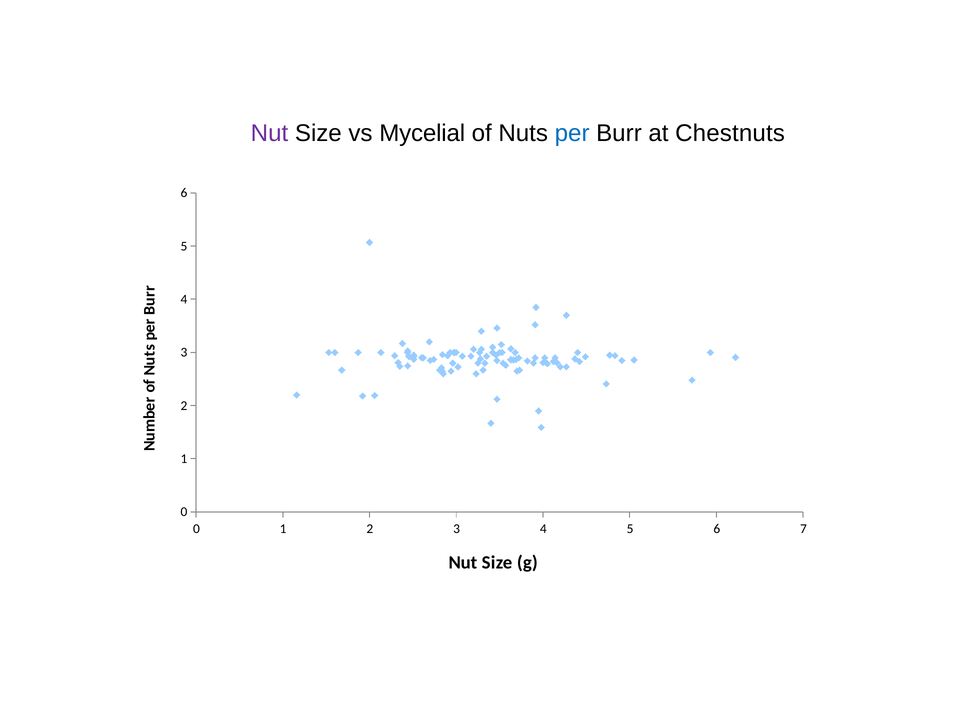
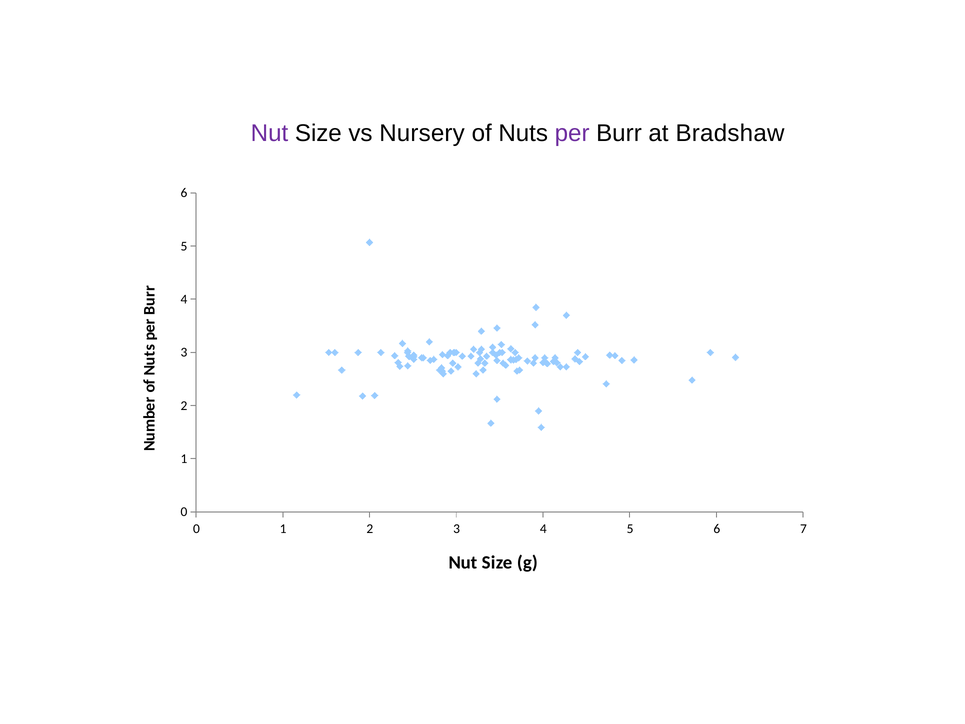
Mycelial: Mycelial -> Nursery (422, 133)
per colour: blue -> purple (572, 133)
Chestnuts: Chestnuts -> Bradshaw (730, 133)
